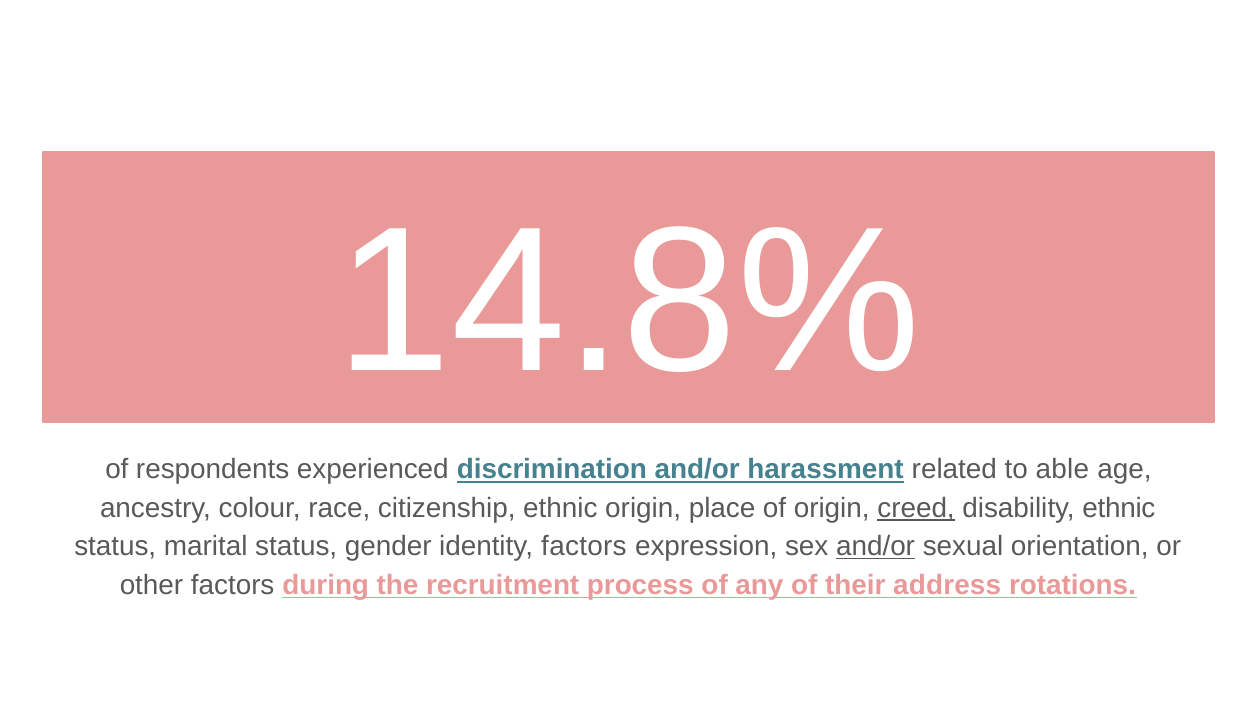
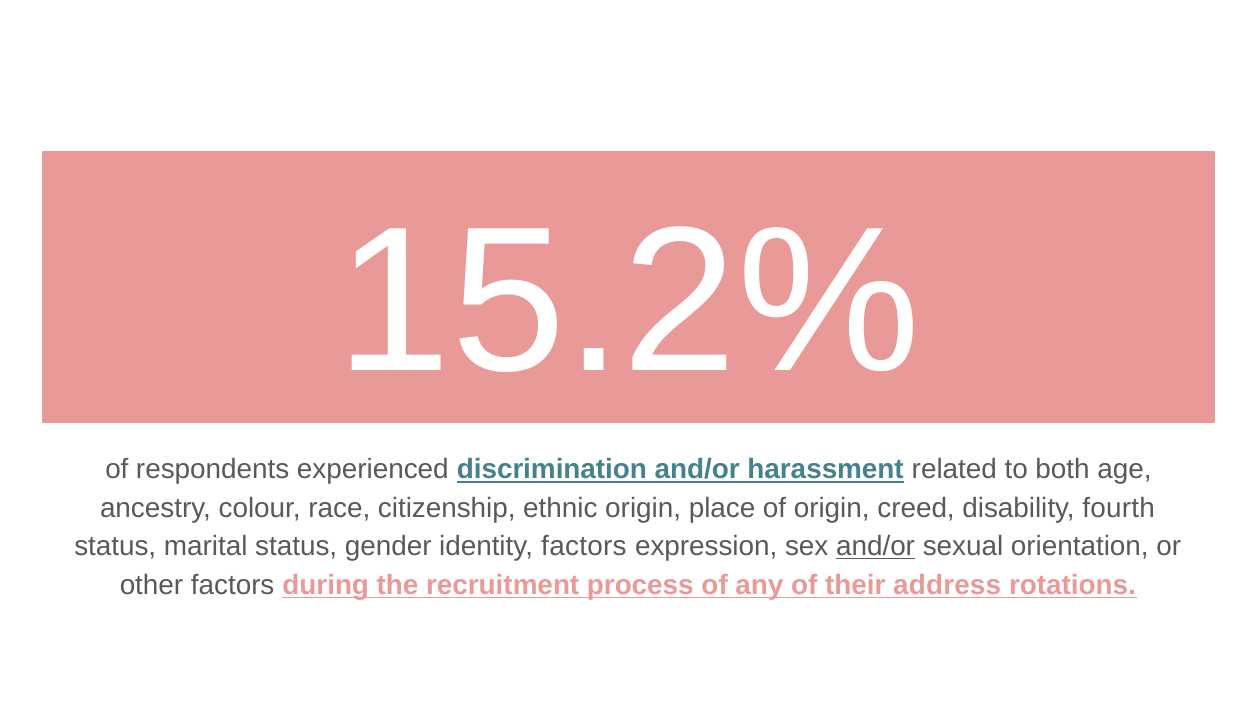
14.8%: 14.8% -> 15.2% (628, 303)
able: able -> both (1063, 470)
creed underline: present -> none (916, 508)
disability ethnic: ethnic -> fourth (1119, 508)
